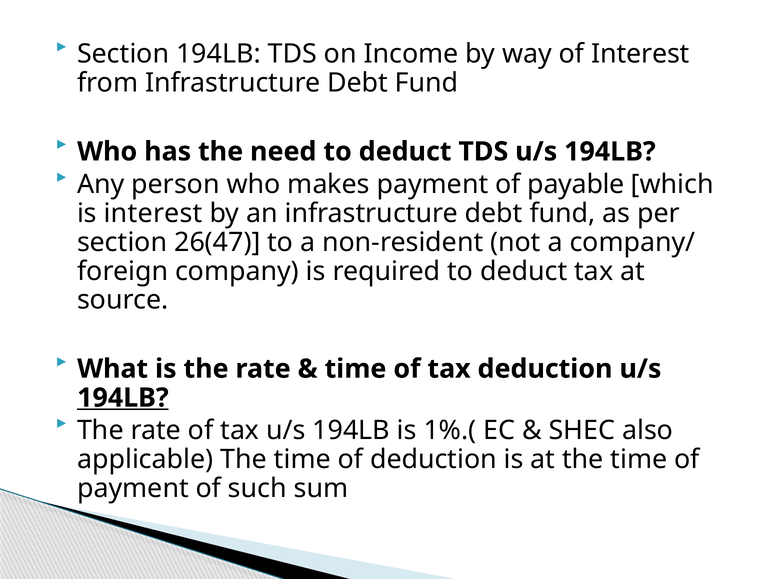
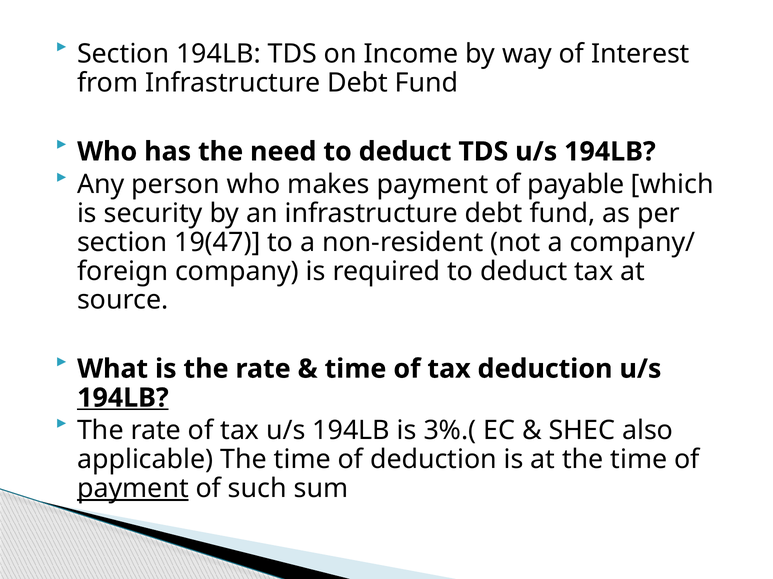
is interest: interest -> security (153, 214)
26(47: 26(47 -> 19(47 (217, 243)
1%.(: 1%.( -> 3%.( (450, 431)
payment underline: none -> present (133, 489)
